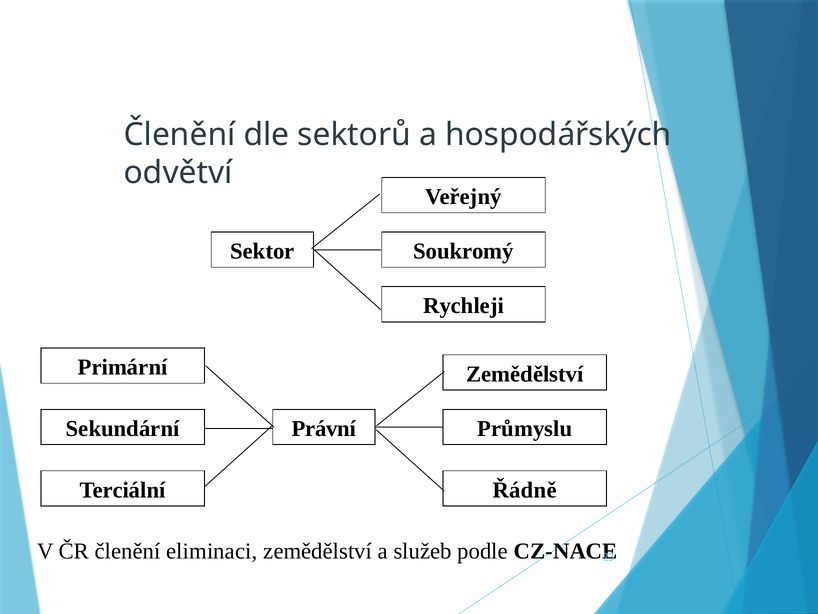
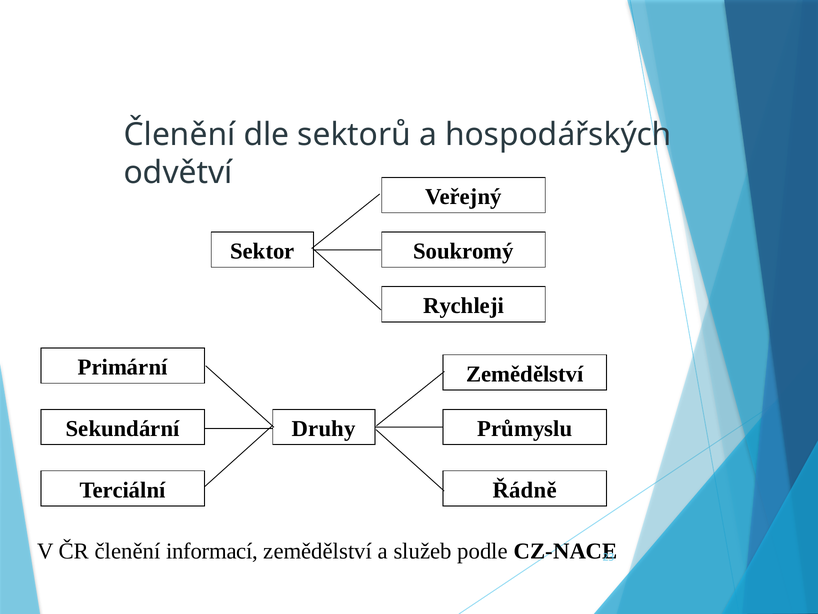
Právní: Právní -> Druhy (324, 428)
eliminaci: eliminaci -> informací (212, 551)
